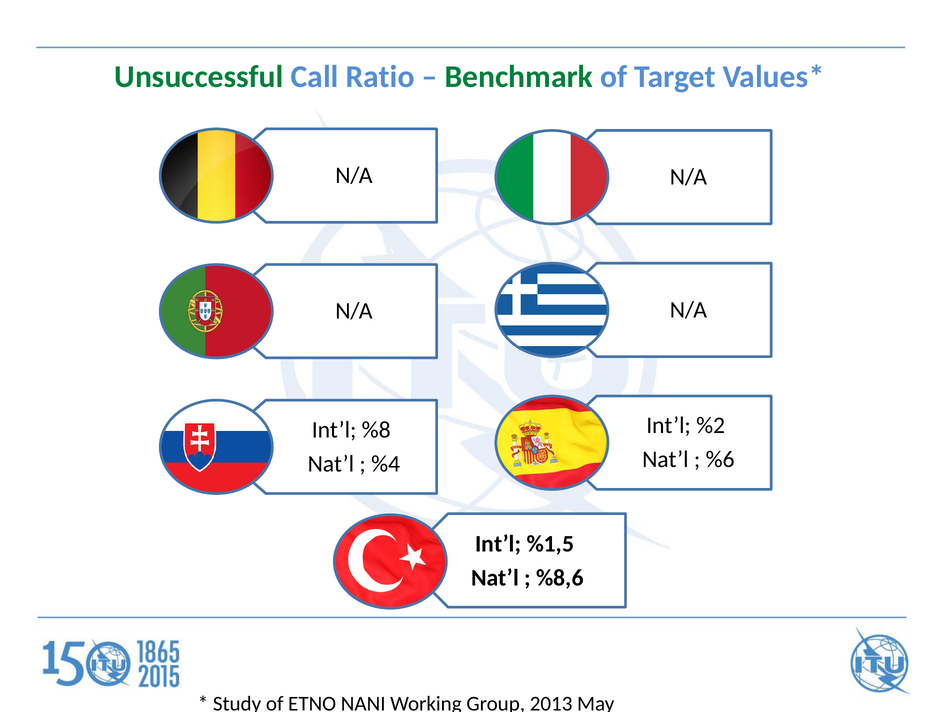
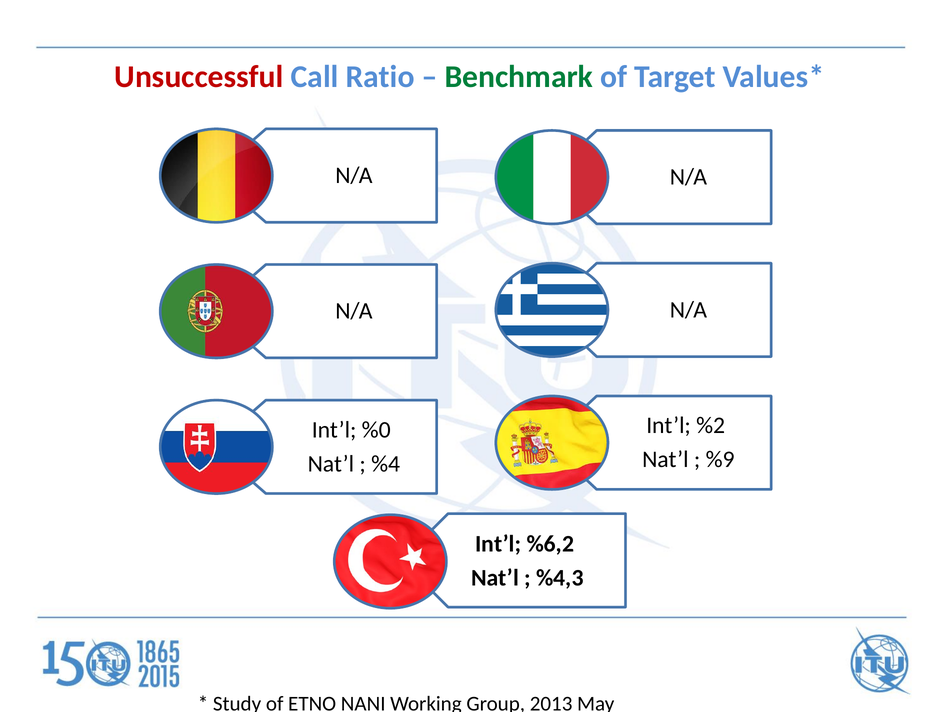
Unsuccessful colour: green -> red (199, 77)
%8: %8 -> %0 (376, 430)
%6: %6 -> %9 (720, 459)
%1,5: %1,5 -> %6,2 (550, 544)
%8,6: %8,6 -> %4,3 (560, 578)
